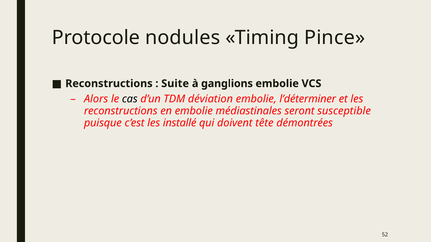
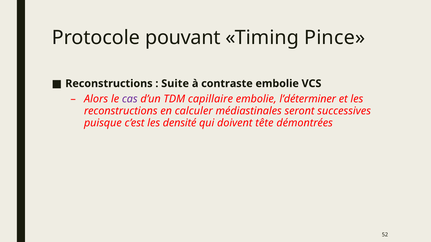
nodules: nodules -> pouvant (183, 38)
ganglions: ganglions -> contraste (227, 84)
cas colour: black -> purple (130, 99)
déviation: déviation -> capillaire (210, 99)
en embolie: embolie -> calculer (194, 111)
susceptible: susceptible -> successives (344, 111)
installé: installé -> densité (180, 123)
